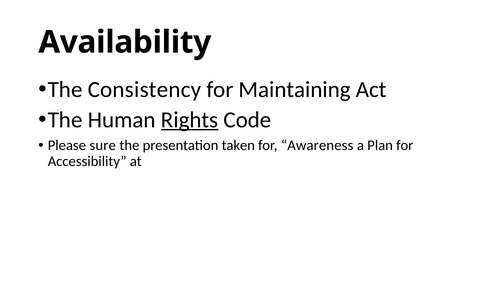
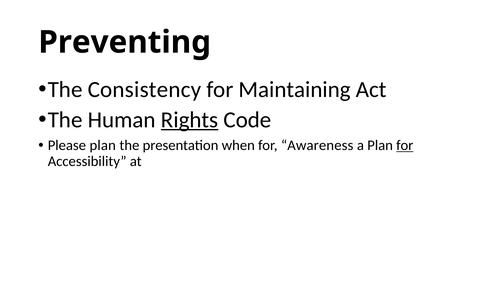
Availability: Availability -> Preventing (125, 42)
Please sure: sure -> plan (103, 145)
taken: taken -> when (238, 145)
for underline: none -> present (405, 145)
